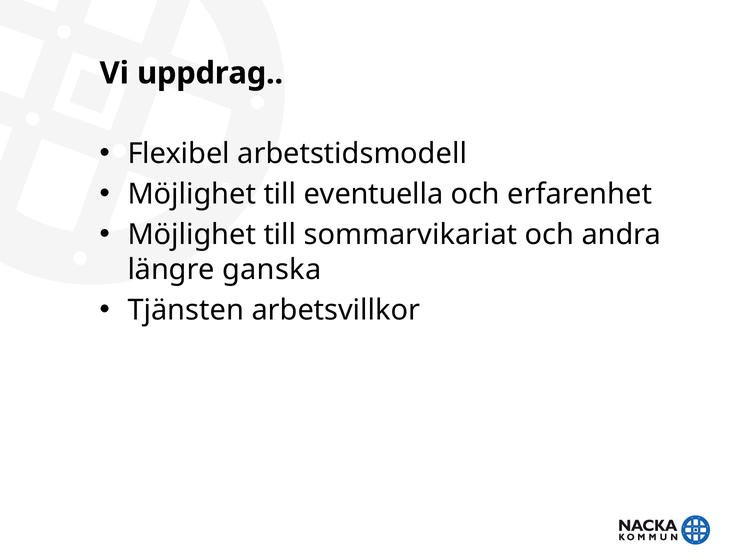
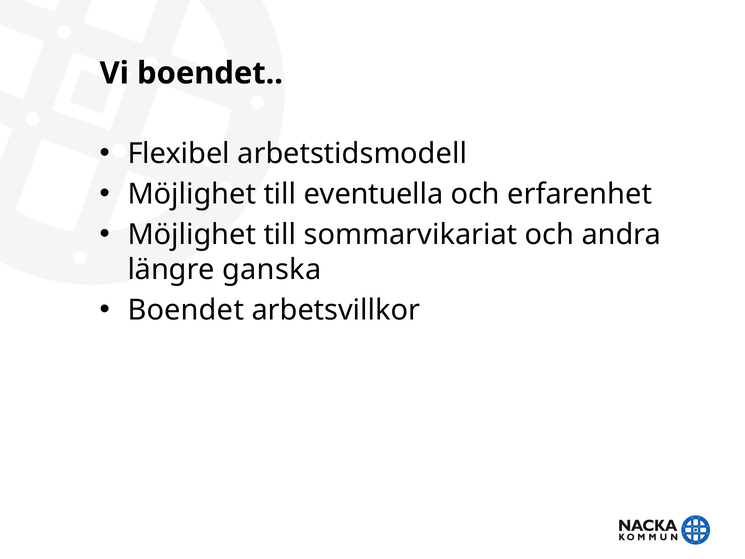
Vi uppdrag: uppdrag -> boendet (210, 73)
Tjänsten: Tjänsten -> Boendet (186, 310)
